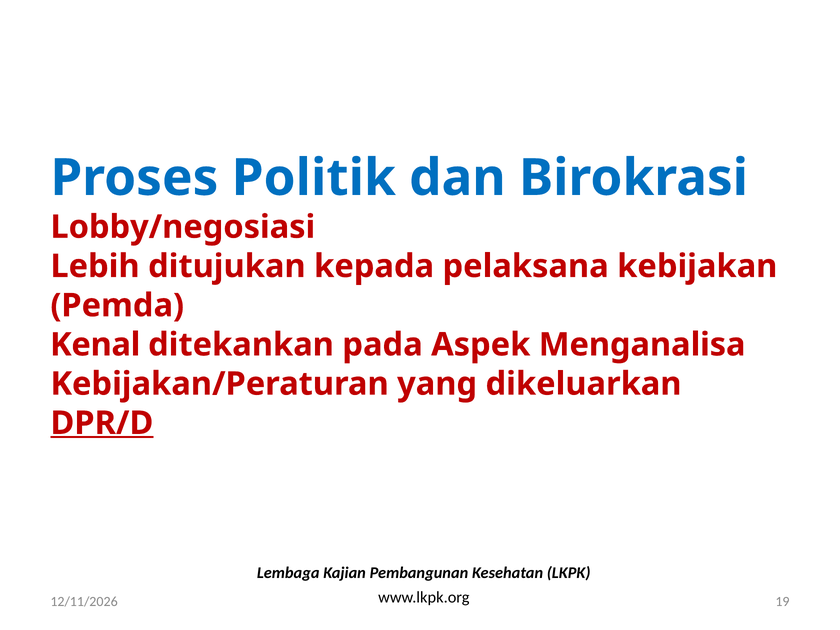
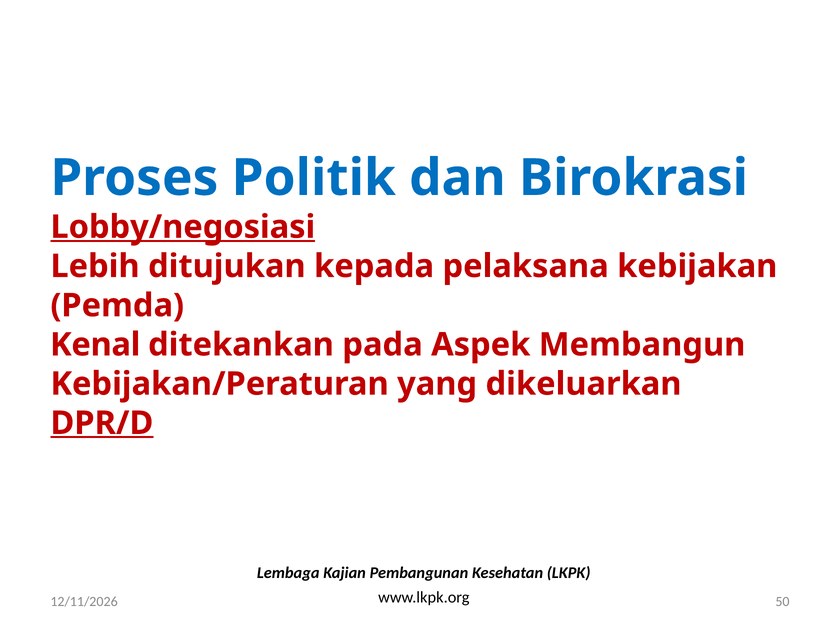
Lobby/negosiasi underline: none -> present (183, 227)
Menganalisa: Menganalisa -> Membangun (642, 345)
19: 19 -> 50 (783, 602)
